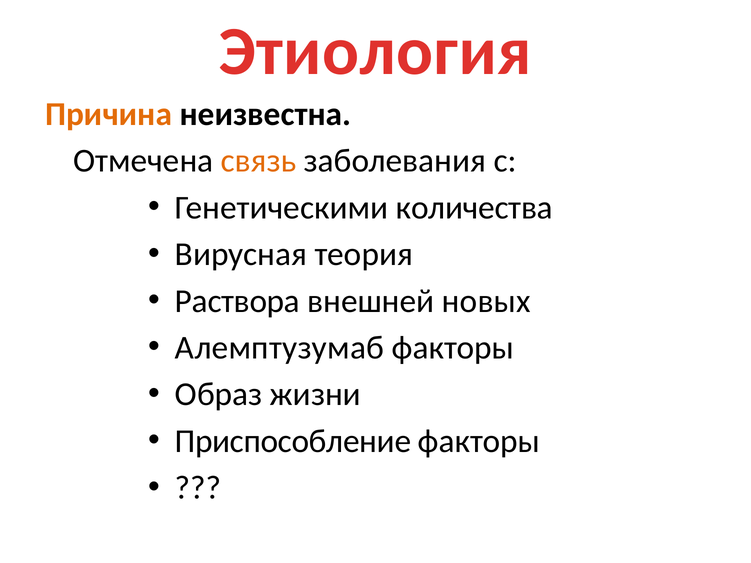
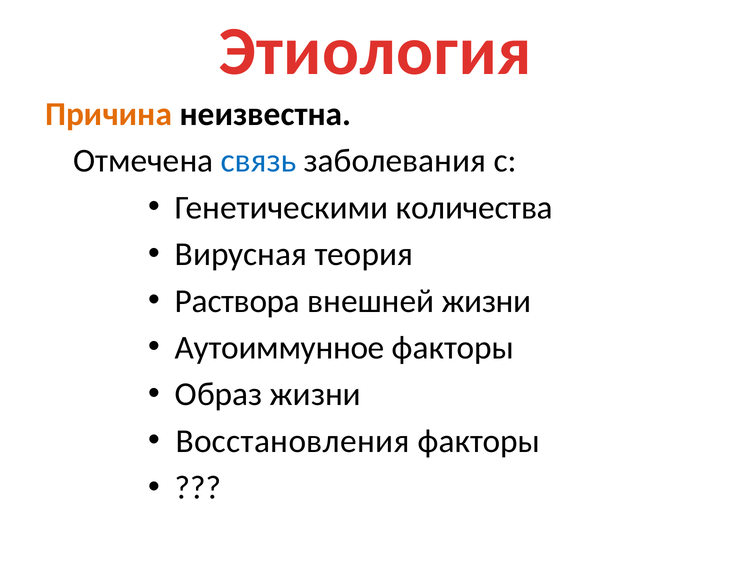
связь colour: orange -> blue (259, 161)
внешней новых: новых -> жизни (487, 301)
Алемптузумаб: Алемптузумаб -> Аутоиммунное (280, 348)
Приспособление: Приспособление -> Восстановления (293, 441)
